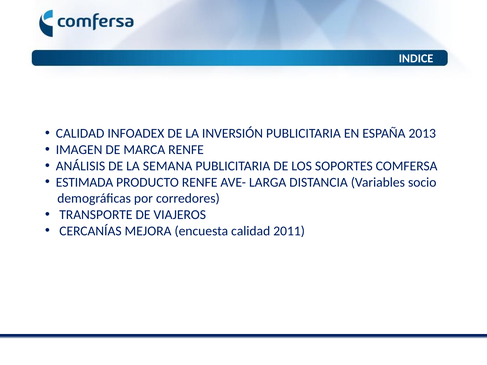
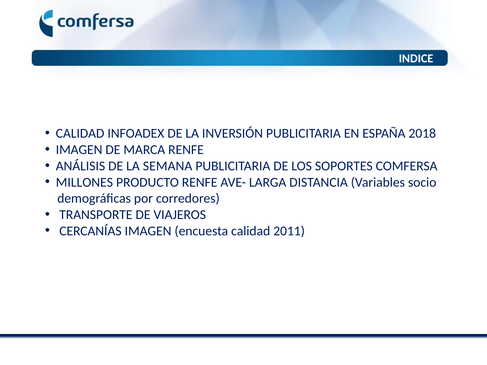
2013: 2013 -> 2018 (422, 134)
ESTIMADA: ESTIMADA -> MILLONES (84, 182)
CERCANÍAS MEJORA: MEJORA -> IMAGEN (148, 231)
